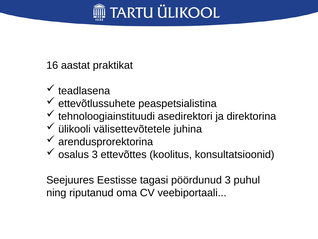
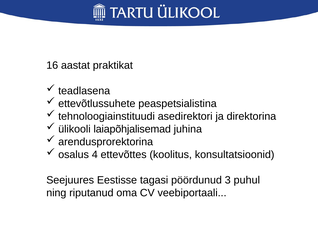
välisettevõtetele: välisettevõtetele -> laiapõhjalisemad (132, 129)
osalus 3: 3 -> 4 (95, 154)
